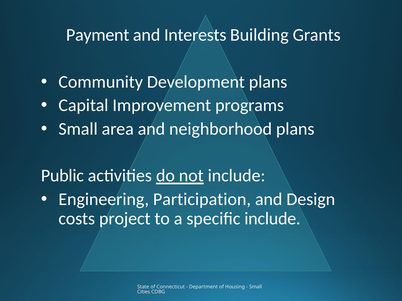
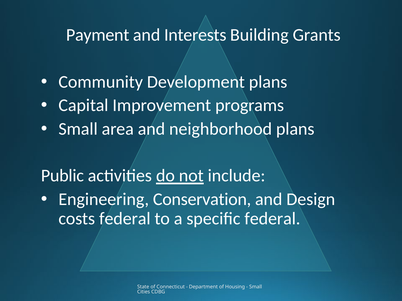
Participation: Participation -> Conservation (202, 200)
costs project: project -> federal (125, 219)
specific include: include -> federal (272, 219)
